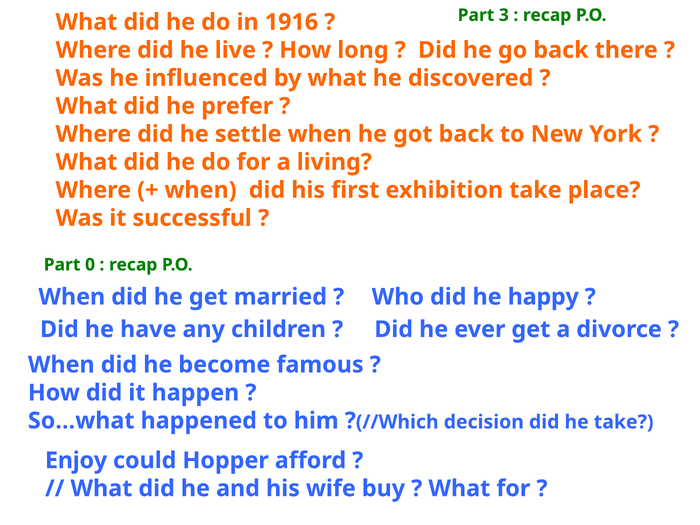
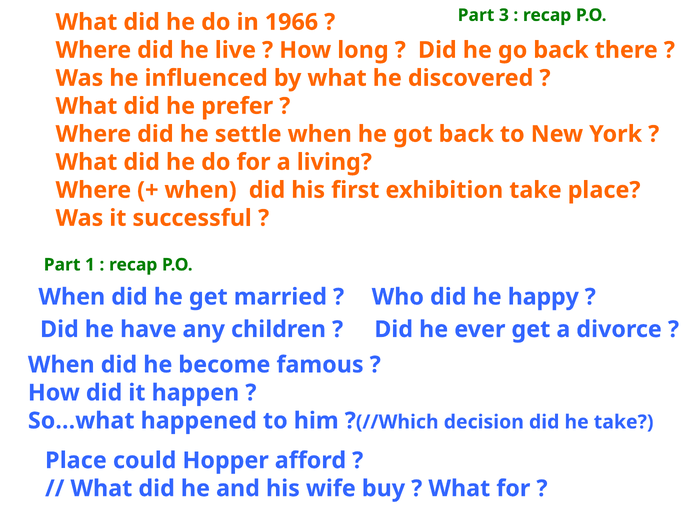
1916: 1916 -> 1966 (291, 22)
0: 0 -> 1 (90, 265)
Enjoy: Enjoy -> Place (76, 460)
